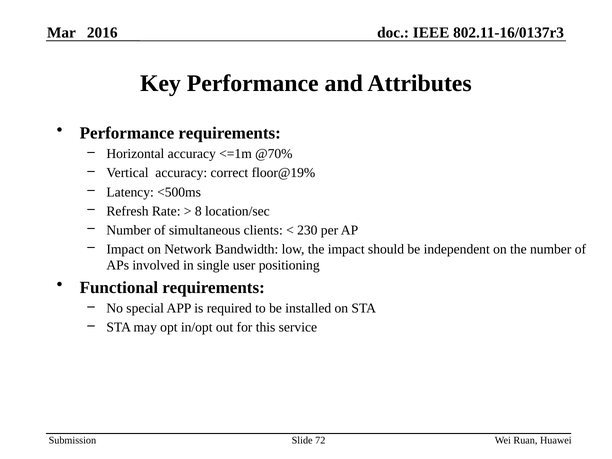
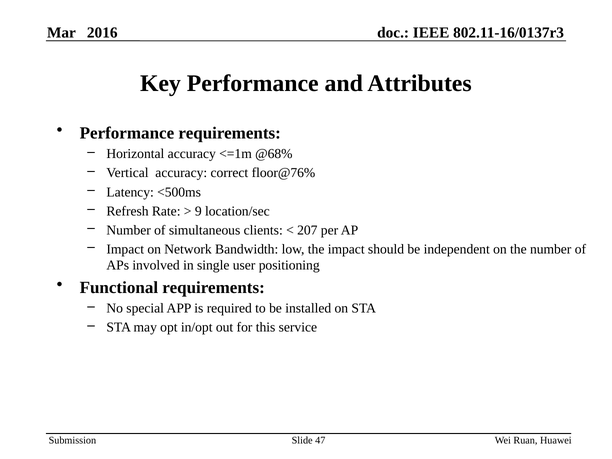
@70%: @70% -> @68% (274, 154)
floor@19%: floor@19% -> floor@76% (283, 173)
8: 8 -> 9 (198, 211)
230: 230 -> 207 (307, 230)
72: 72 -> 47 (320, 440)
